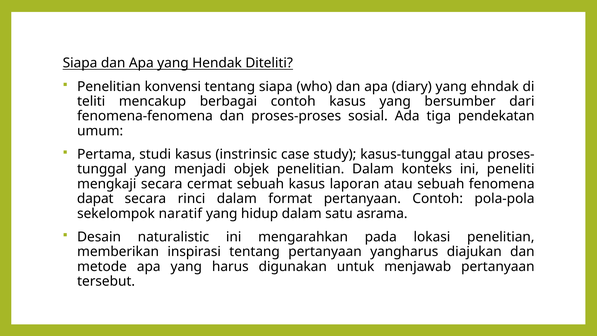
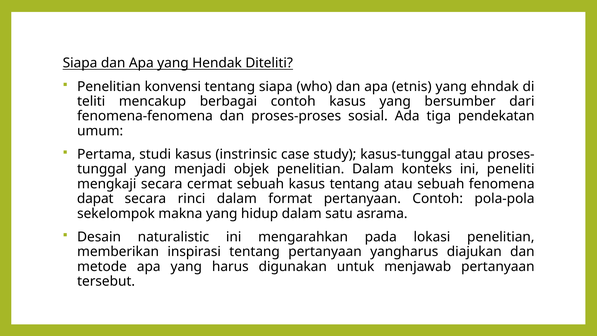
diary: diary -> etnis (412, 86)
kasus laporan: laporan -> tentang (355, 184)
naratif: naratif -> makna (180, 213)
